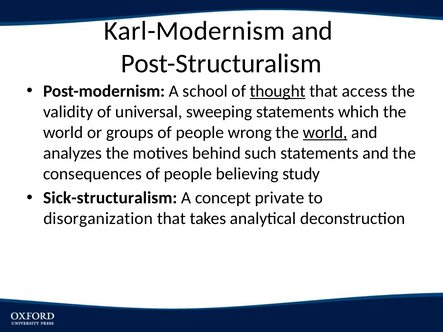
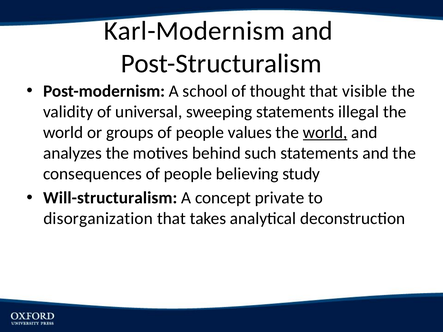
thought underline: present -> none (278, 91)
access: access -> visible (365, 91)
which: which -> illegal (359, 112)
wrong: wrong -> values (250, 133)
Sick-structuralism: Sick-structuralism -> Will-structuralism (110, 198)
